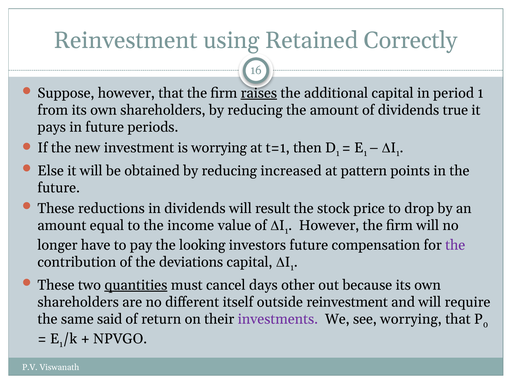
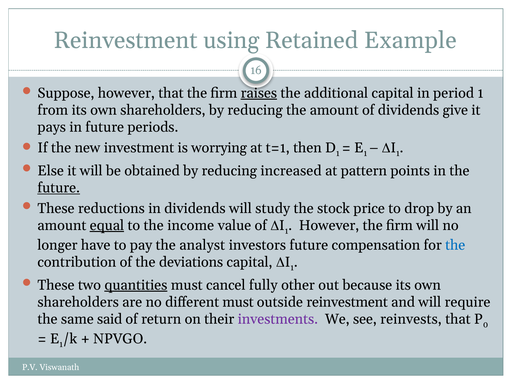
Correctly: Correctly -> Example (410, 40)
true: true -> give (455, 110)
future underline: none -> present (59, 188)
result: result -> study (273, 208)
equal underline: none -> present (107, 225)
looking: looking -> analyst (202, 245)
the colour: purple -> blue (455, 245)
days: days -> fully (263, 285)
different itself: itself -> must (238, 302)
see worrying: worrying -> reinvests (411, 319)
